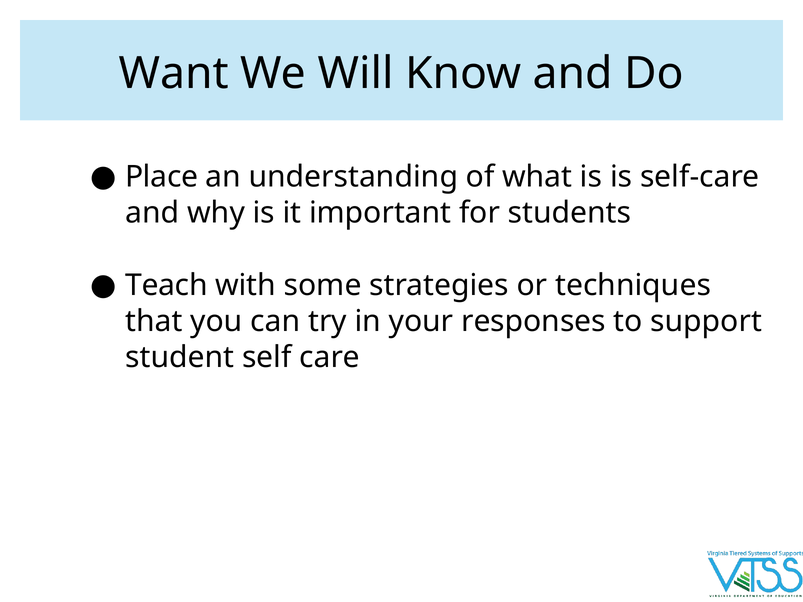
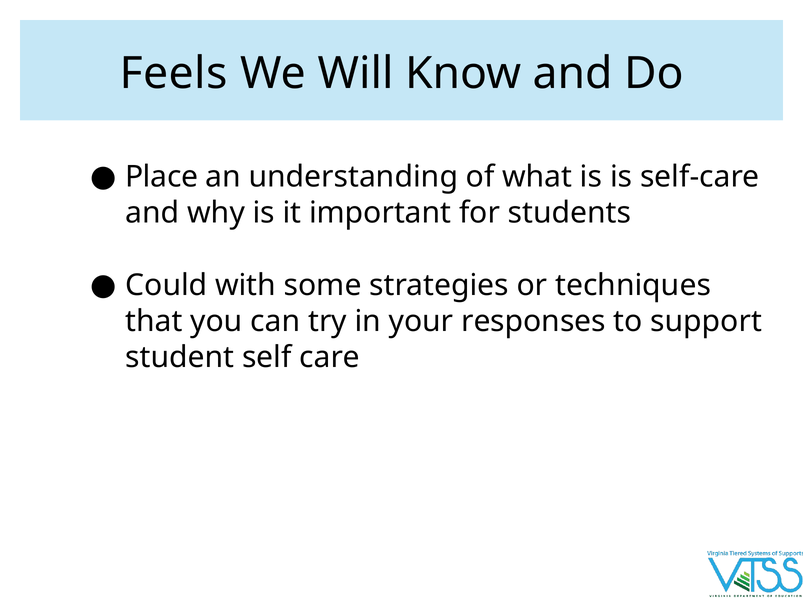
Want: Want -> Feels (174, 73)
Teach: Teach -> Could (166, 285)
